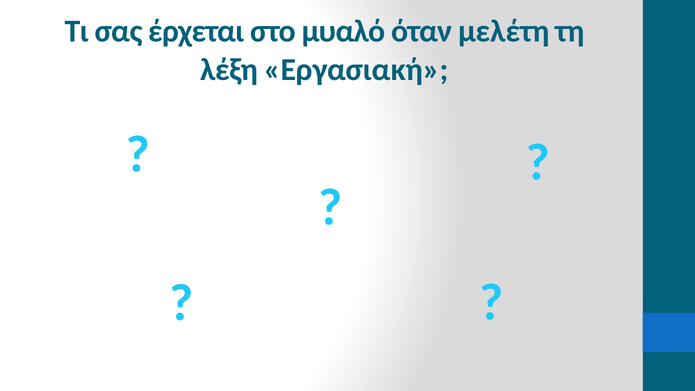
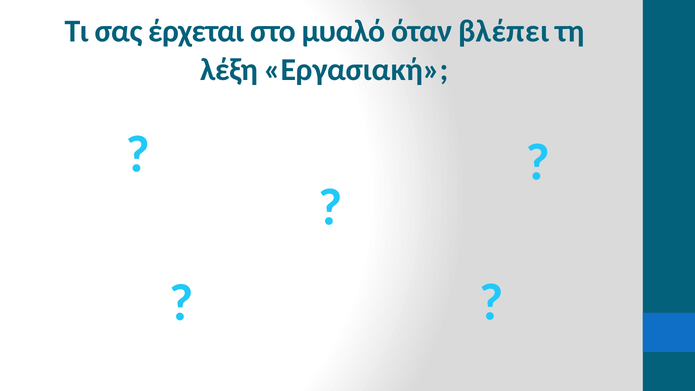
μελέτη: μελέτη -> βλέπει (504, 31)
